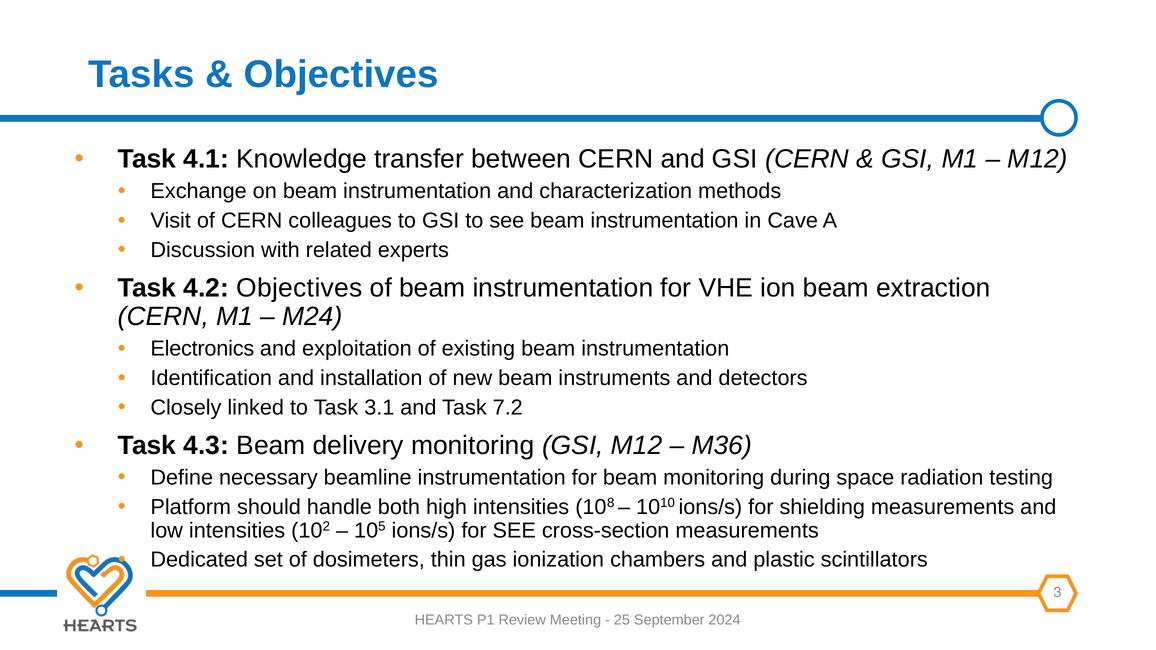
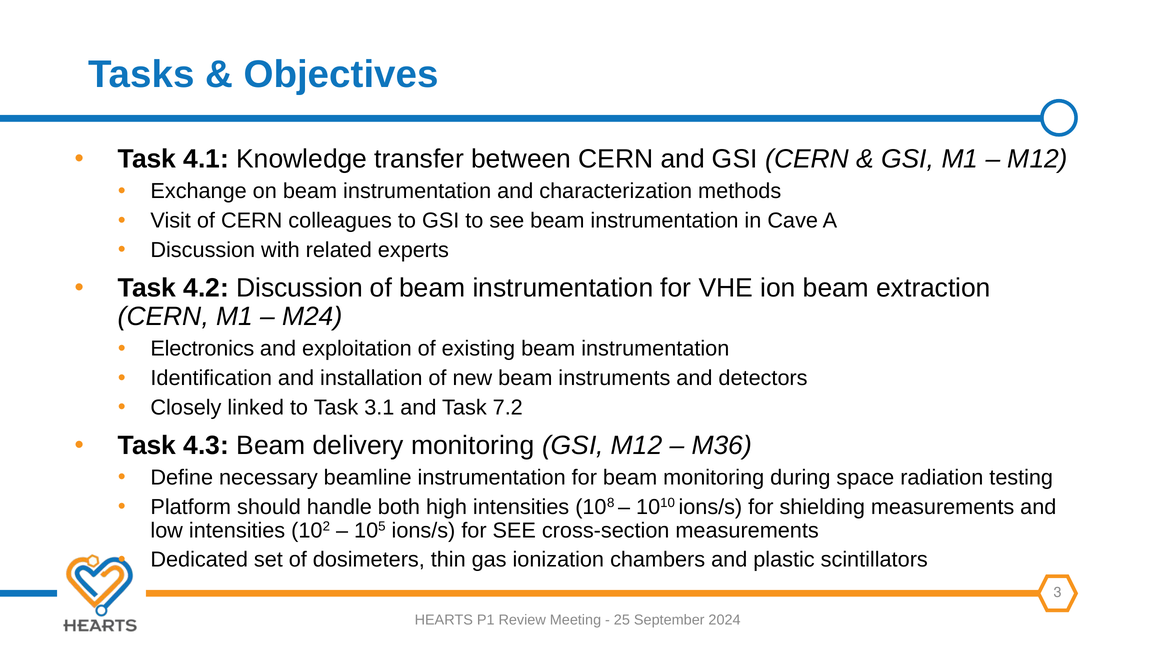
4.2 Objectives: Objectives -> Discussion (300, 288)
